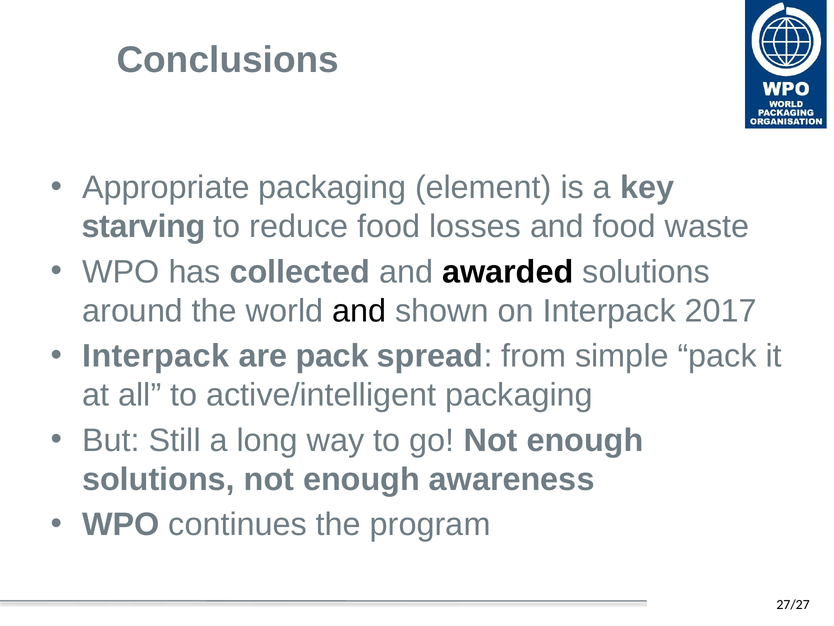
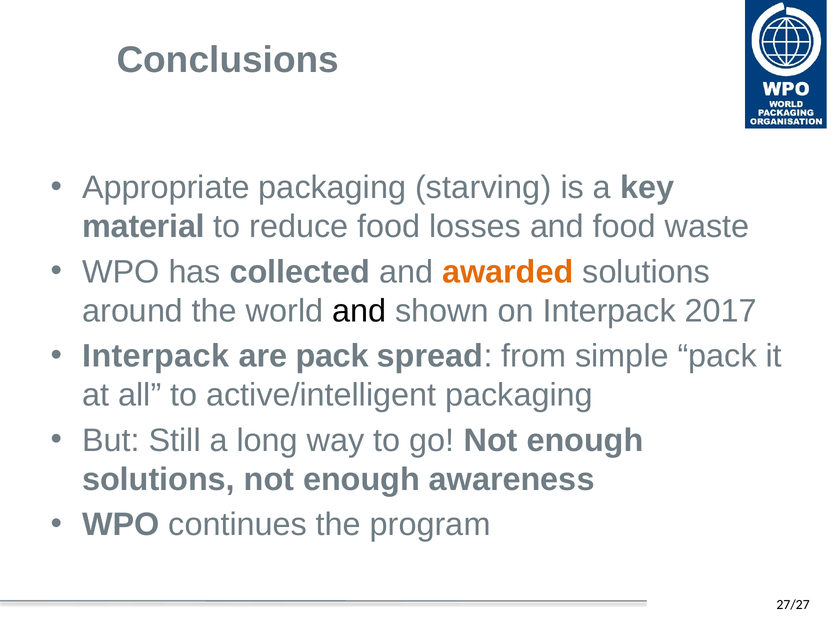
element: element -> starving (483, 188)
starving: starving -> material (144, 226)
awarded colour: black -> orange (508, 272)
